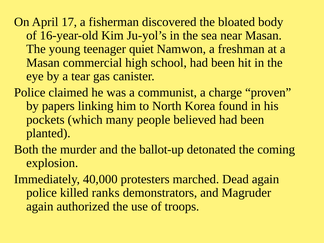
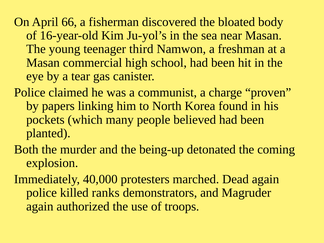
17: 17 -> 66 (69, 22)
quiet: quiet -> third (141, 49)
ballot-up: ballot-up -> being-up (162, 149)
